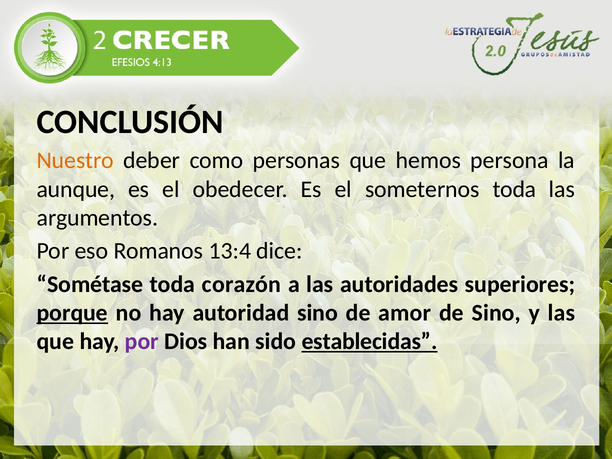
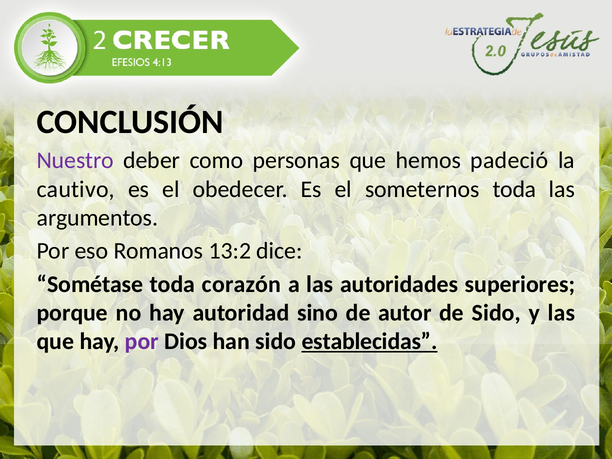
Nuestro colour: orange -> purple (75, 161)
persona: persona -> padeció (509, 161)
aunque: aunque -> cautivo (76, 189)
13:4: 13:4 -> 13:2 (230, 251)
porque underline: present -> none (72, 313)
amor: amor -> autor (405, 313)
de Sino: Sino -> Sido (496, 313)
